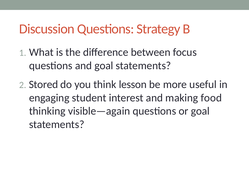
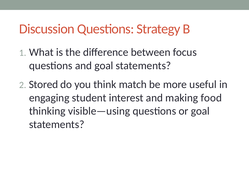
lesson: lesson -> match (133, 84)
visible—again: visible—again -> visible—using (99, 111)
